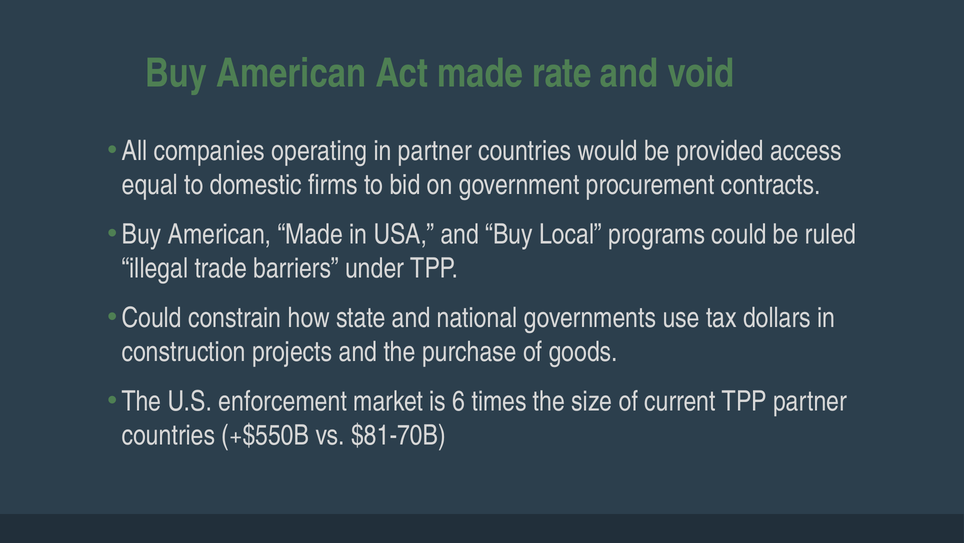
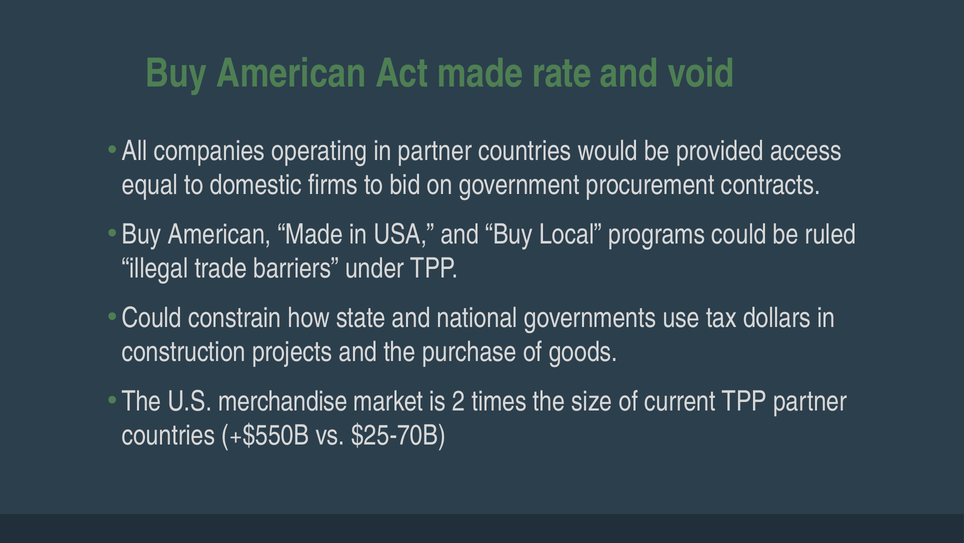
enforcement: enforcement -> merchandise (283, 401)
6: 6 -> 2 (459, 401)
$81-70B: $81-70B -> $25-70B (398, 435)
